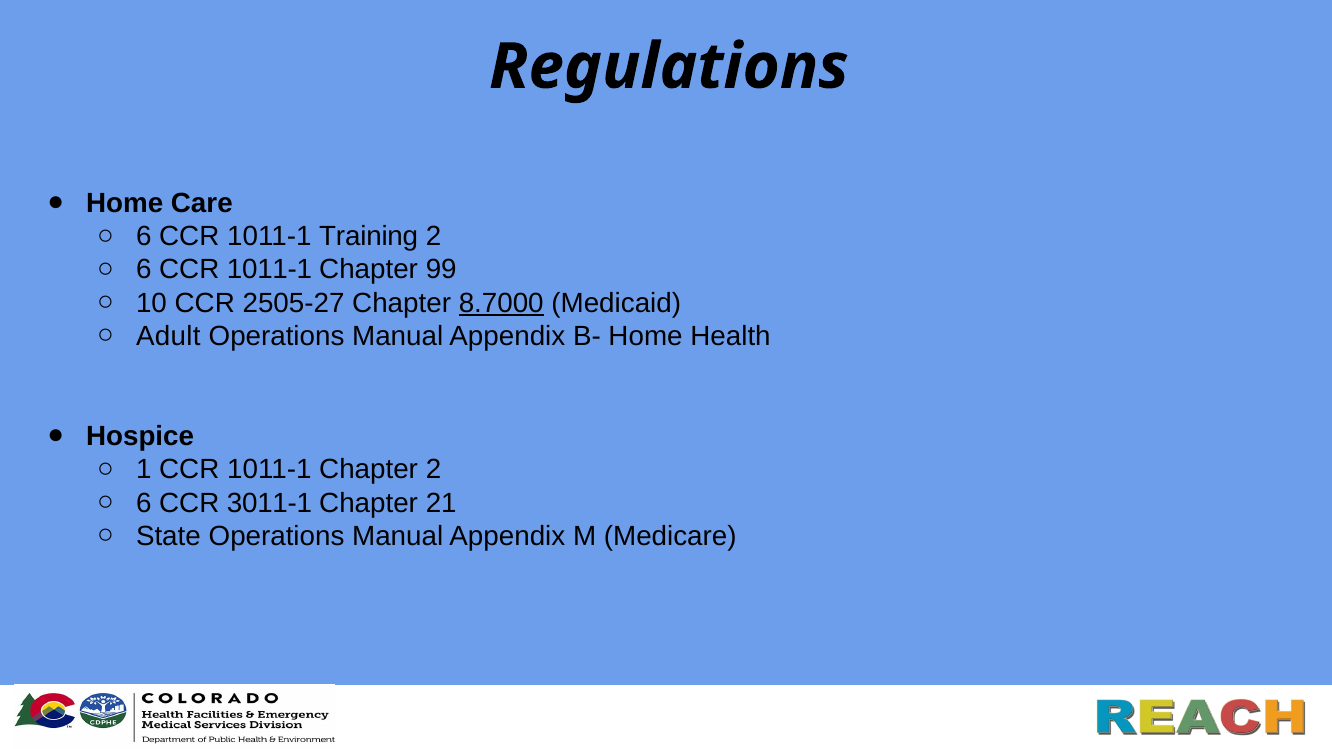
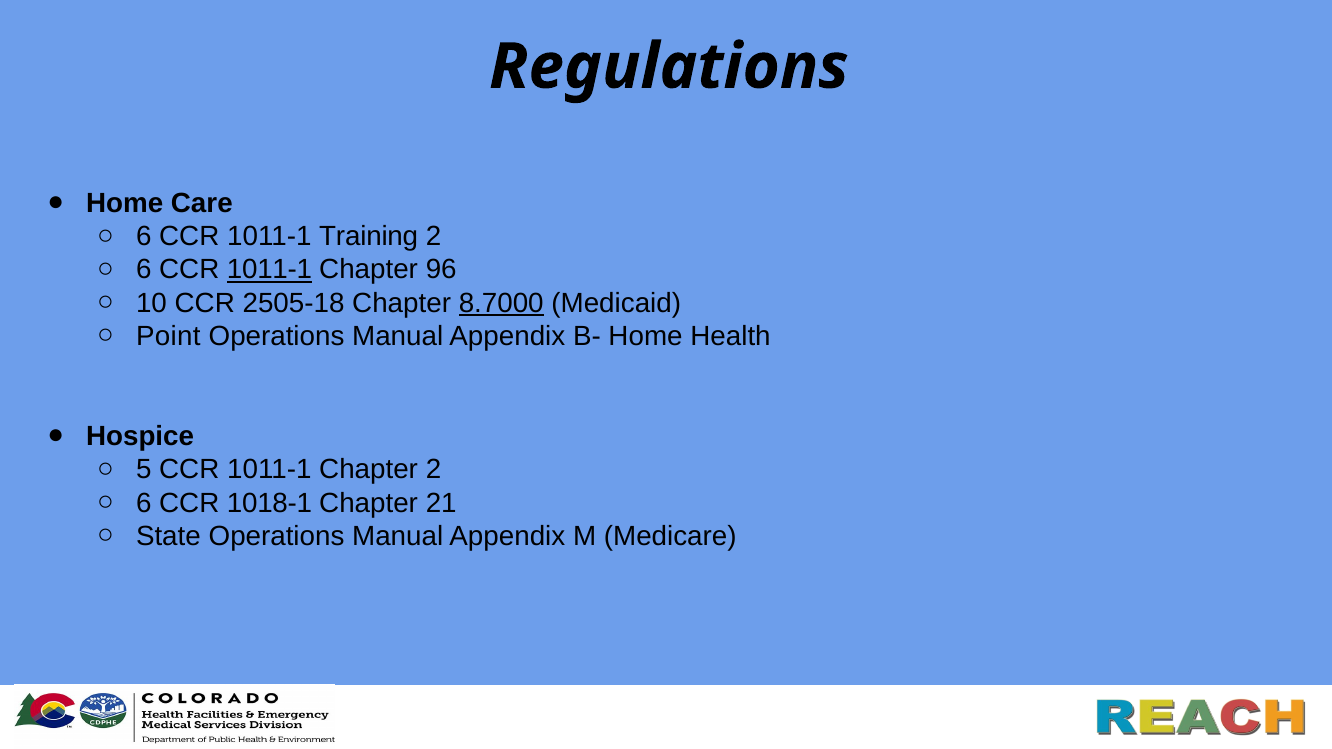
1011-1 underline: none -> present (269, 270)
99: 99 -> 96 (441, 270)
2505-27: 2505-27 -> 2505-18 (294, 303)
Adult: Adult -> Point (168, 337)
1: 1 -> 5 (144, 470)
3011-1: 3011-1 -> 1018-1 (269, 503)
